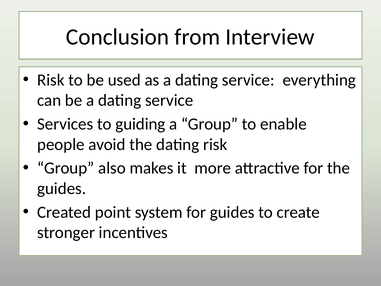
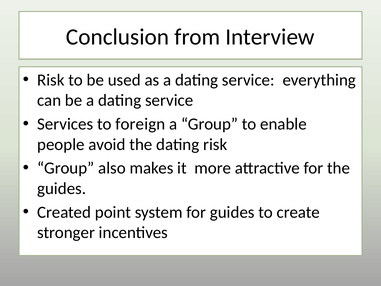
guiding: guiding -> foreign (140, 124)
